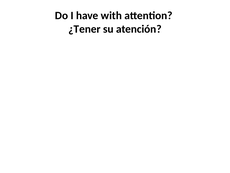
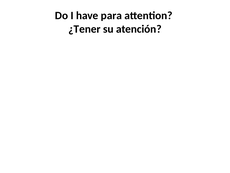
with: with -> para (111, 16)
